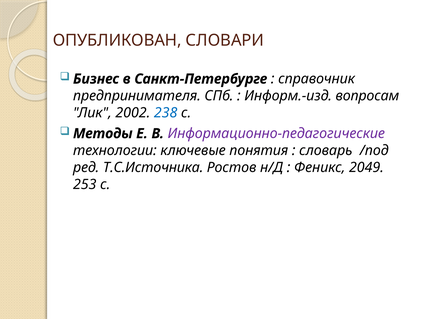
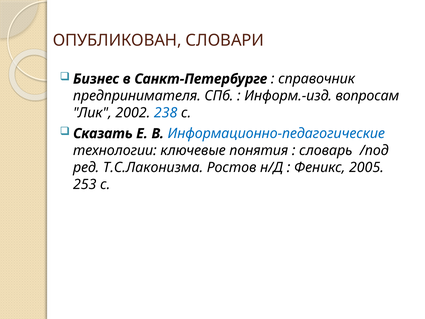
Методы: Методы -> Сказать (103, 133)
Информационно-педагогические colour: purple -> blue (276, 133)
Т.С.Источника: Т.С.Источника -> Т.С.Лаконизма (153, 167)
2049: 2049 -> 2005 (366, 167)
